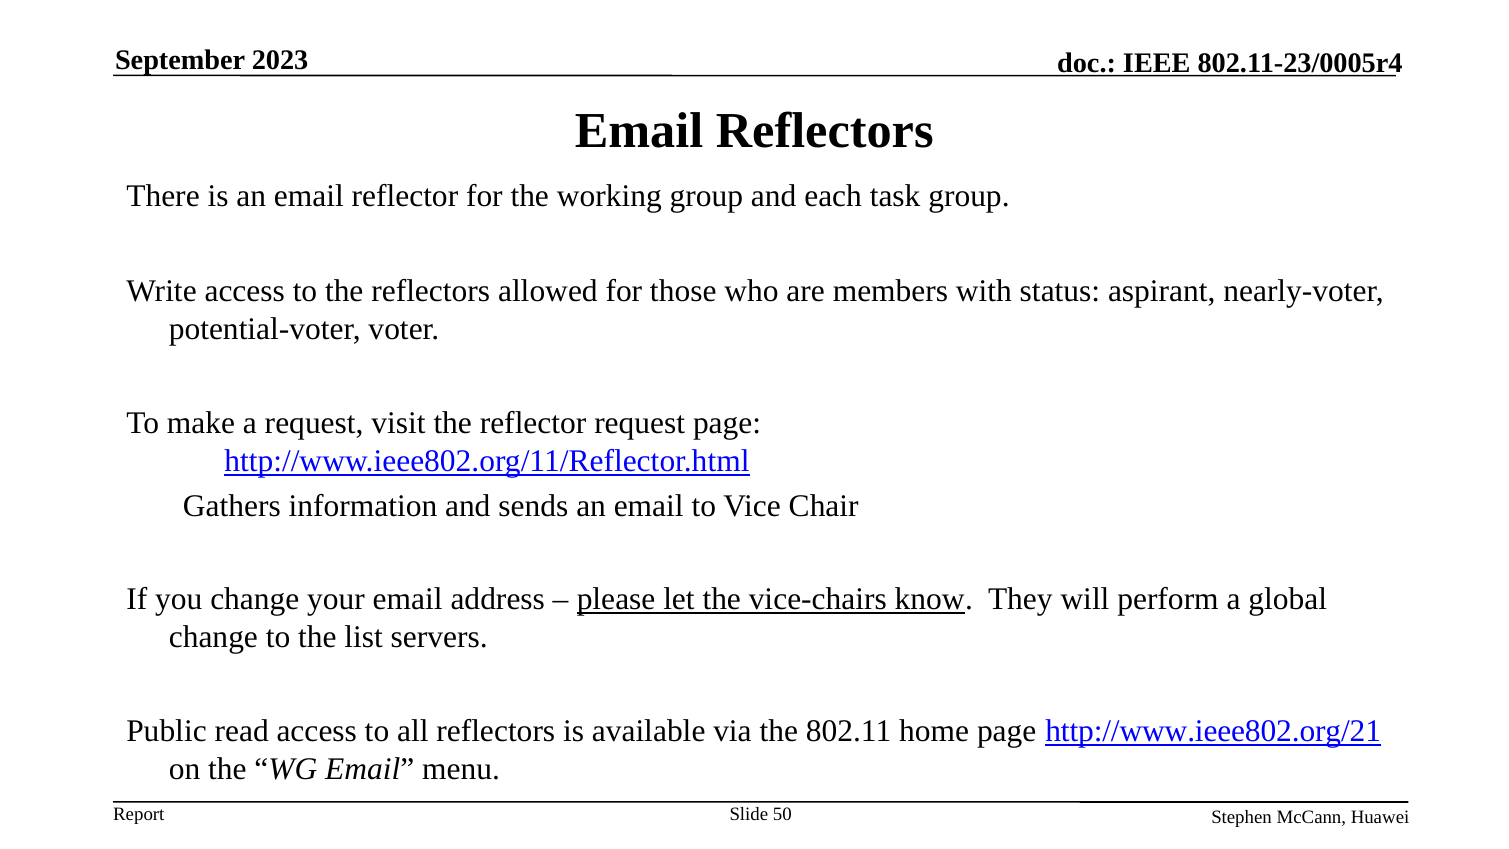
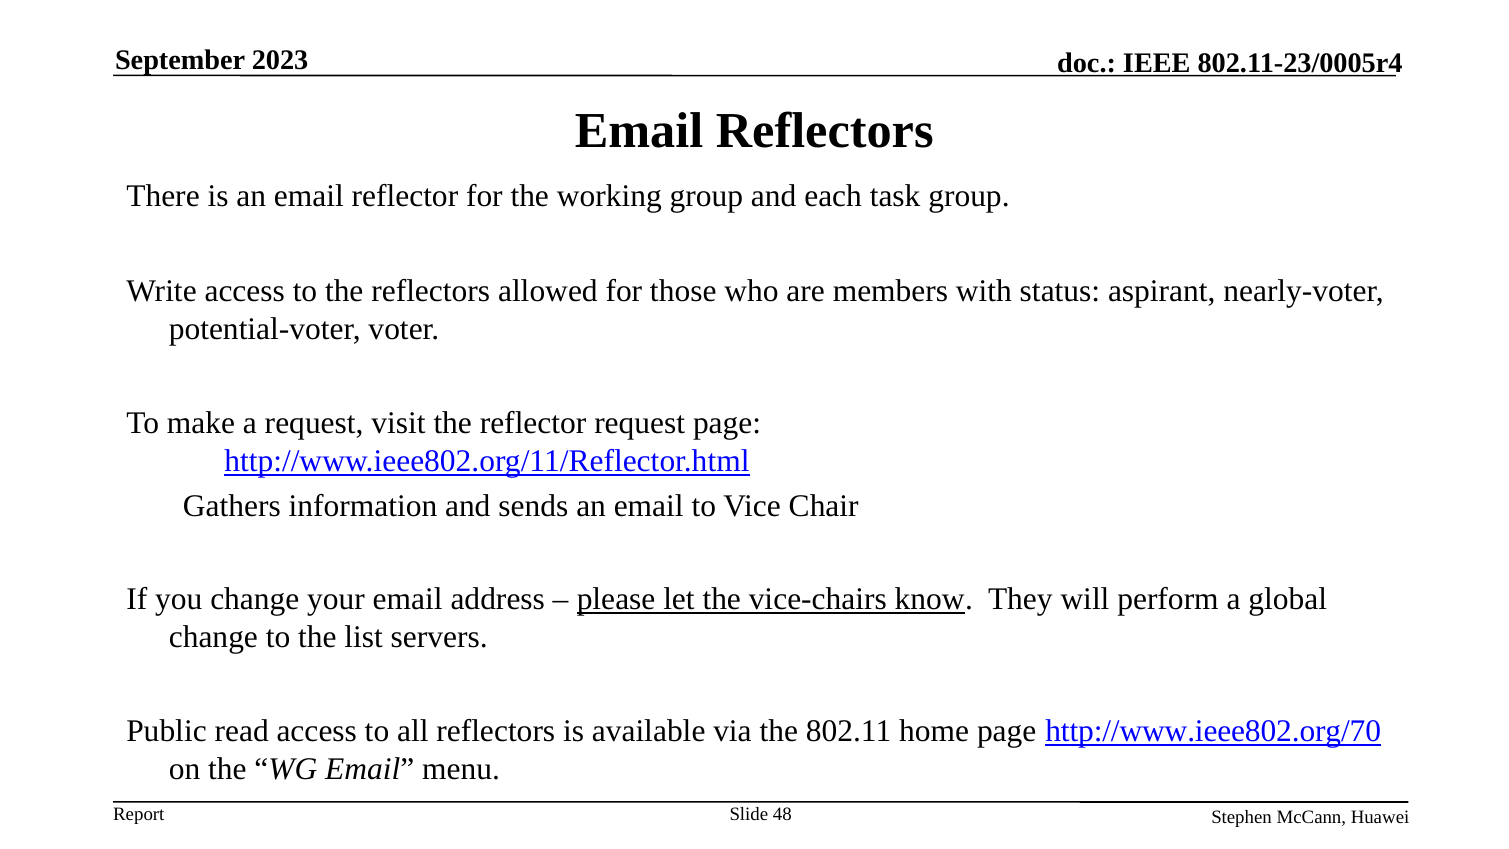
http://www.ieee802.org/21: http://www.ieee802.org/21 -> http://www.ieee802.org/70 (1213, 731)
50: 50 -> 48 (782, 814)
